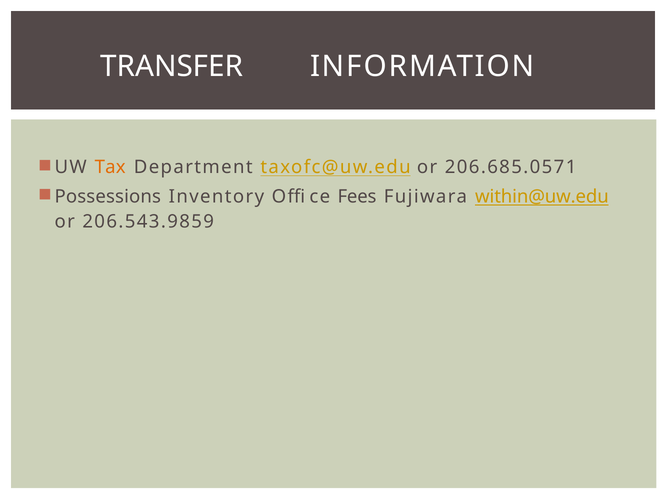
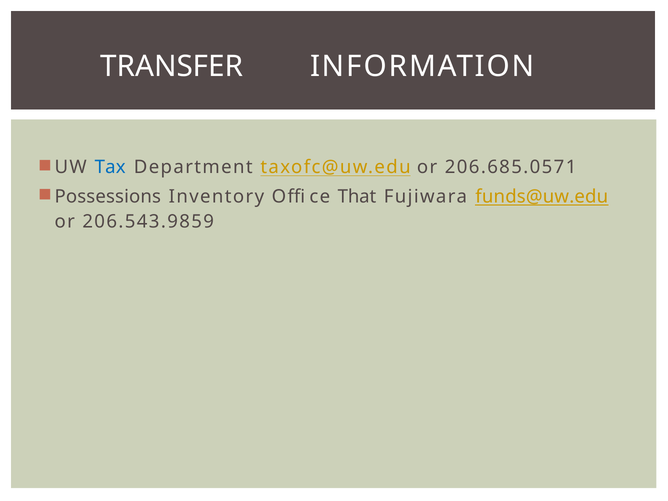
Tax colour: orange -> blue (110, 167)
Fees: Fees -> That (357, 196)
within@uw.edu: within@uw.edu -> funds@uw.edu (542, 196)
